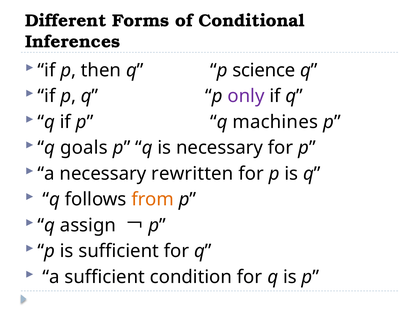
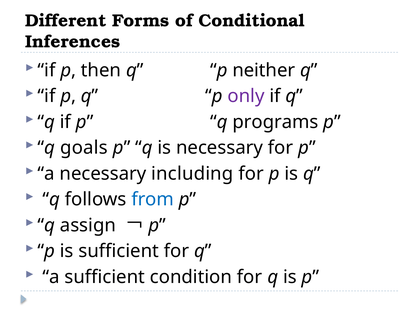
science: science -> neither (264, 70)
machines: machines -> programs (275, 122)
rewritten: rewritten -> including (192, 174)
from colour: orange -> blue (153, 200)
